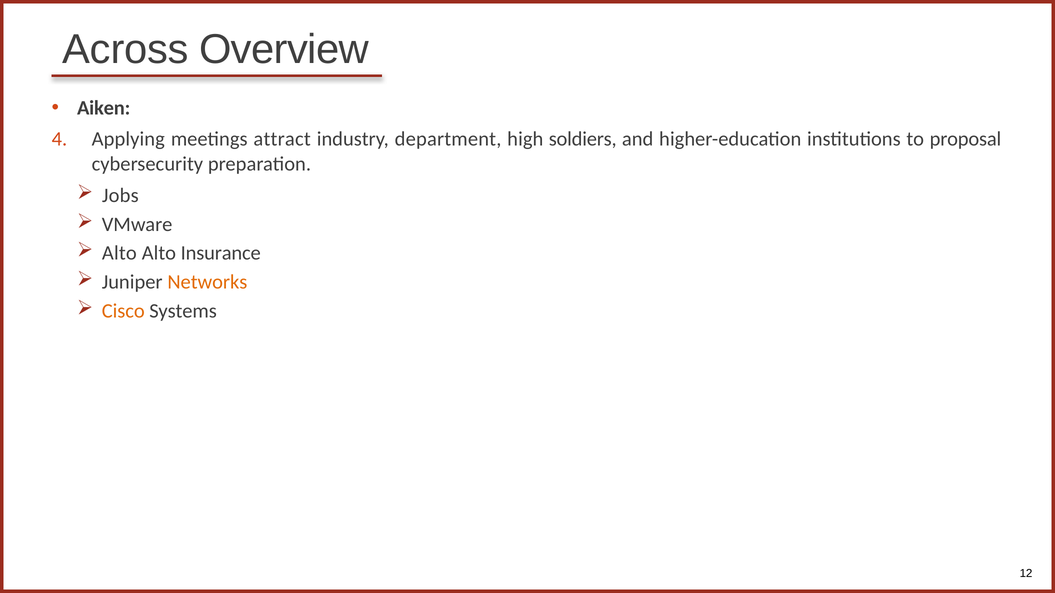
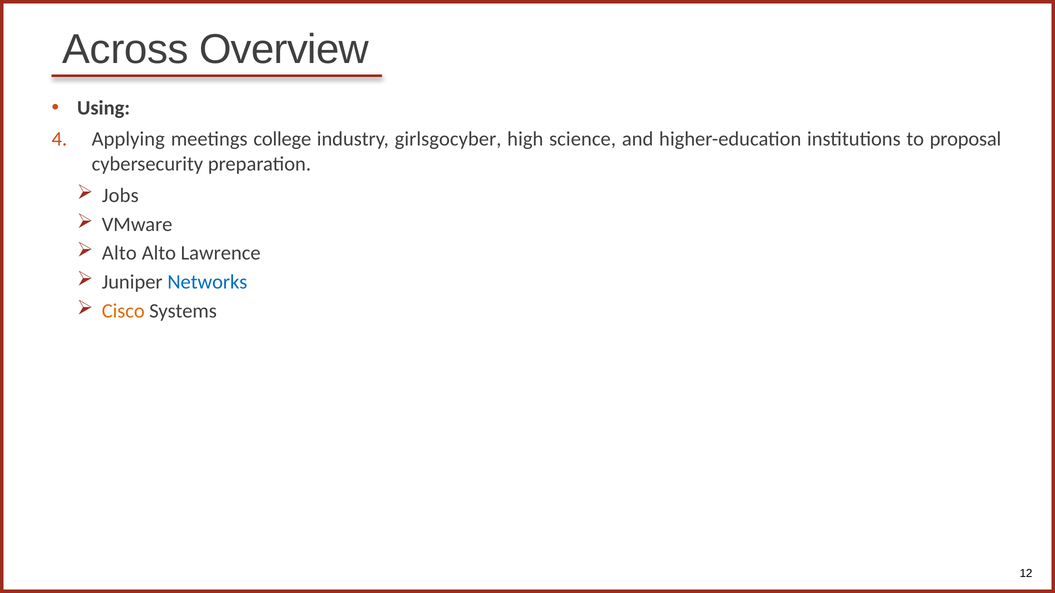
Aiken: Aiken -> Using (104, 108)
attract: attract -> college (282, 139)
department: department -> girlsgocyber (448, 139)
soldiers: soldiers -> science (583, 139)
Insurance: Insurance -> Lawrence (221, 253)
Networks colour: orange -> blue (207, 282)
